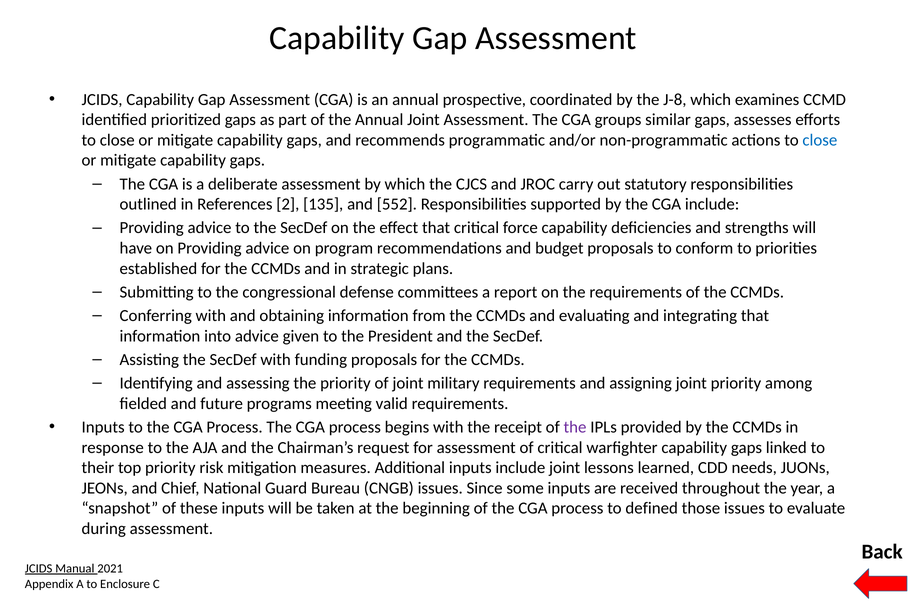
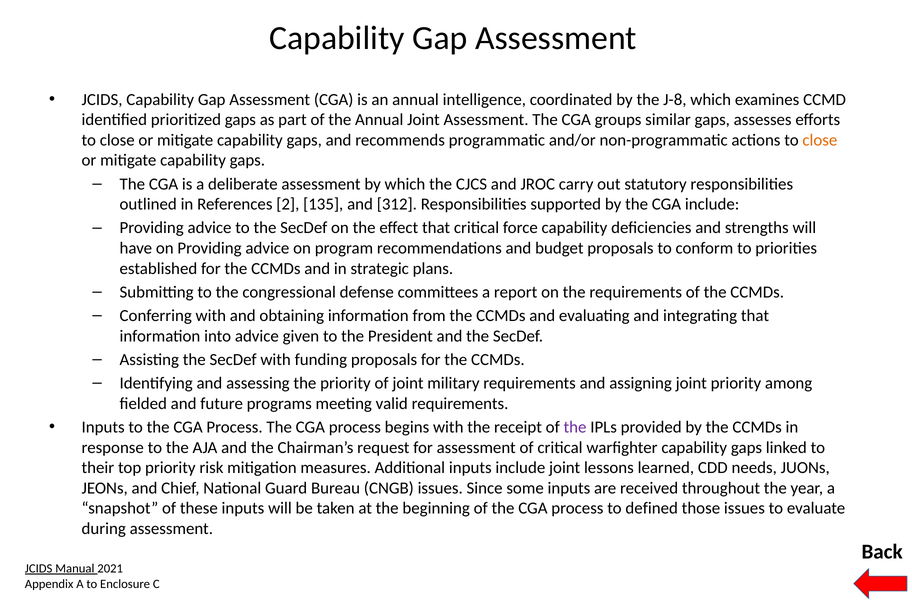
prospective: prospective -> intelligence (484, 100)
close colour: blue -> orange (820, 140)
552: 552 -> 312 (397, 204)
